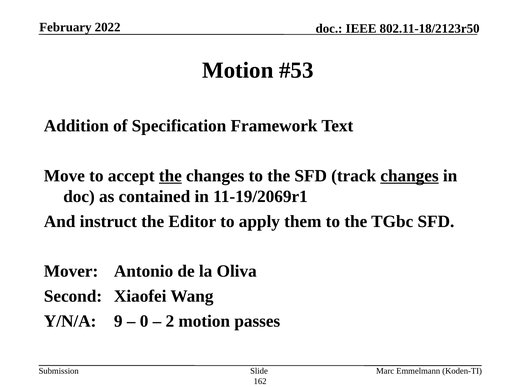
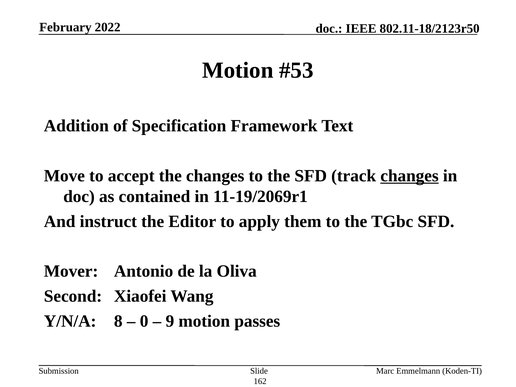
the underline: present -> none (170, 176)
9: 9 -> 8 (118, 321)
2: 2 -> 9 (170, 321)
